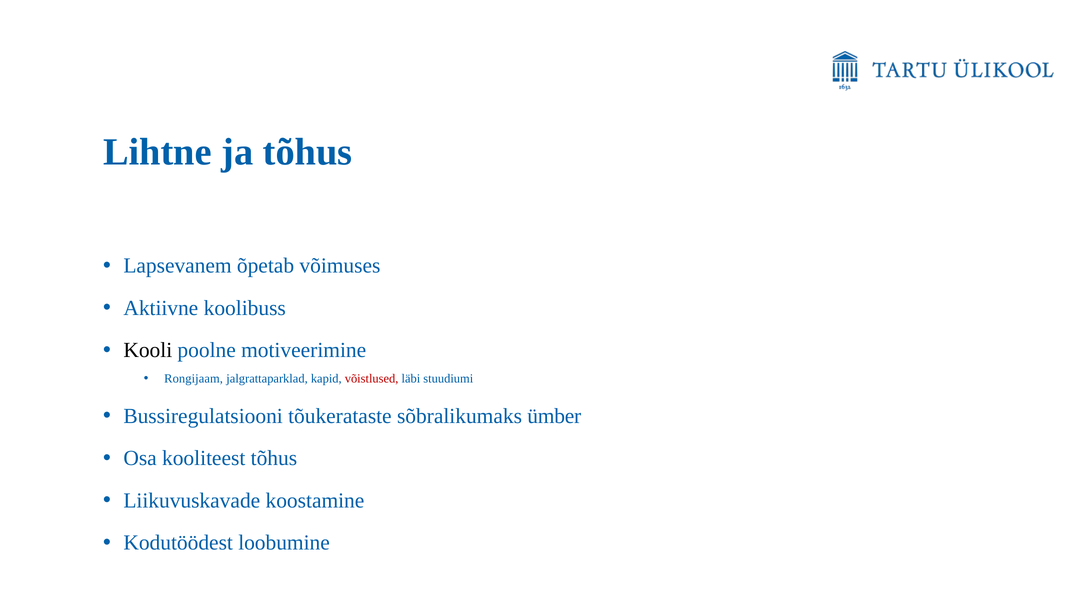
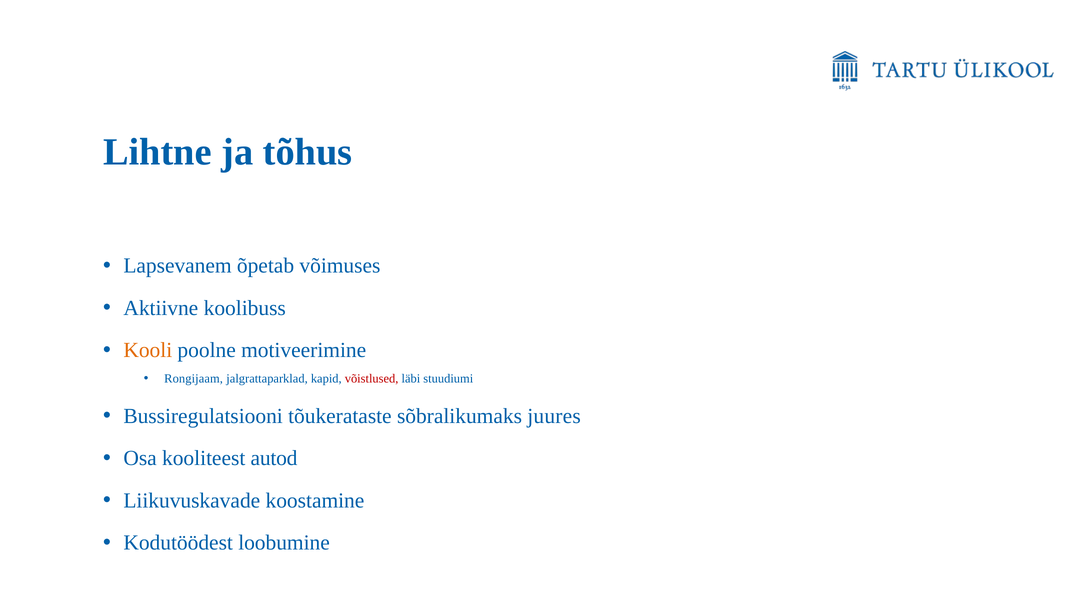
Kooli colour: black -> orange (148, 350)
ümber: ümber -> juures (554, 416)
kooliteest tõhus: tõhus -> autod (274, 458)
